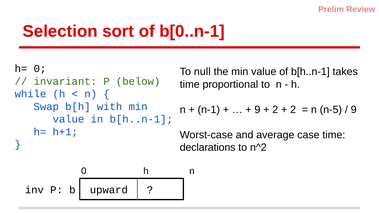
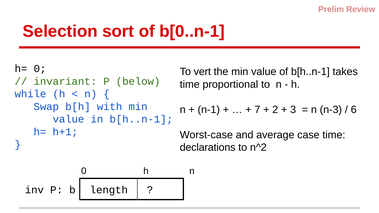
null: null -> vert (202, 72)
9: 9 -> 7 (257, 110)
2: 2 -> 3 (293, 110)
n-5: n-5 -> n-3 (331, 110)
9: 9 -> 6 (354, 110)
upward: upward -> length (109, 190)
